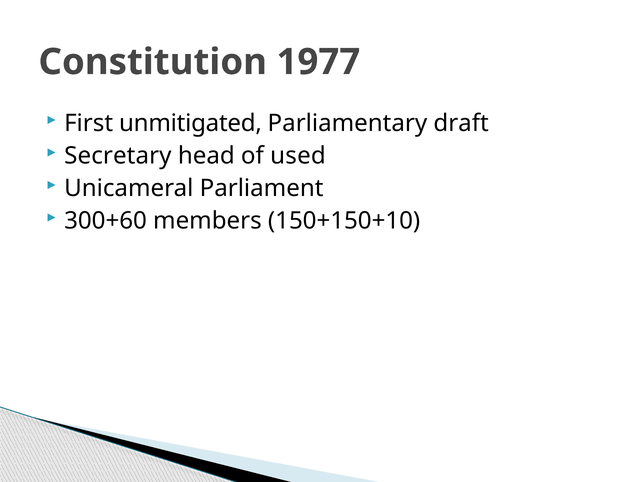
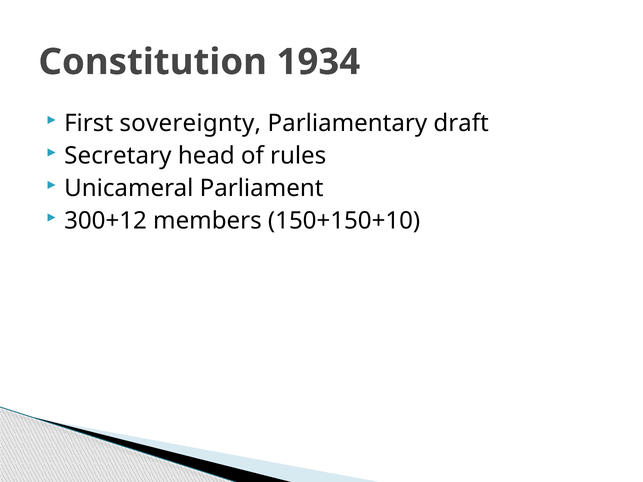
1977: 1977 -> 1934 (318, 62)
unmitigated: unmitigated -> sovereignty (190, 123)
used: used -> rules (298, 156)
300+60: 300+60 -> 300+12 (106, 221)
